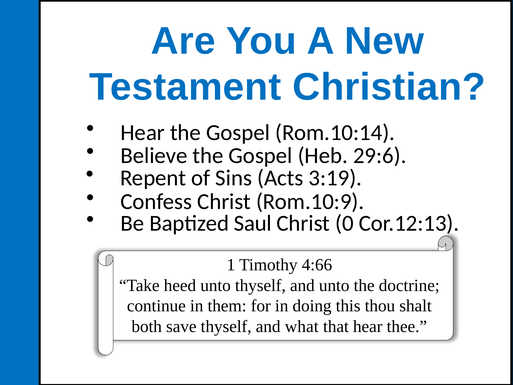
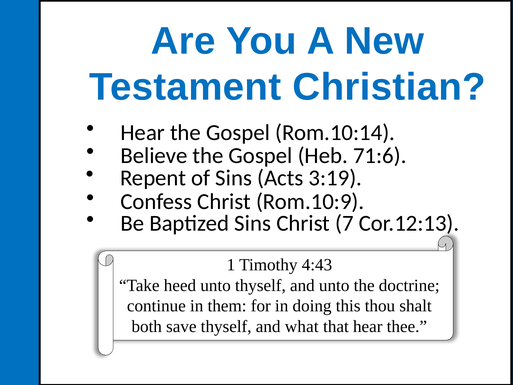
29:6: 29:6 -> 71:6 (380, 155)
Baptized Saul: Saul -> Sins (253, 223)
0: 0 -> 7 (344, 223)
4:66: 4:66 -> 4:43 (317, 265)
